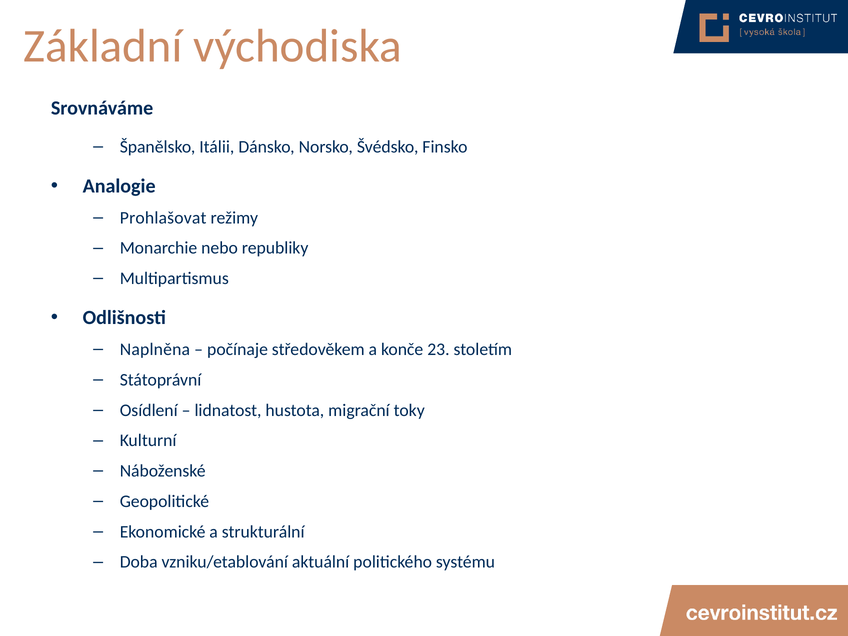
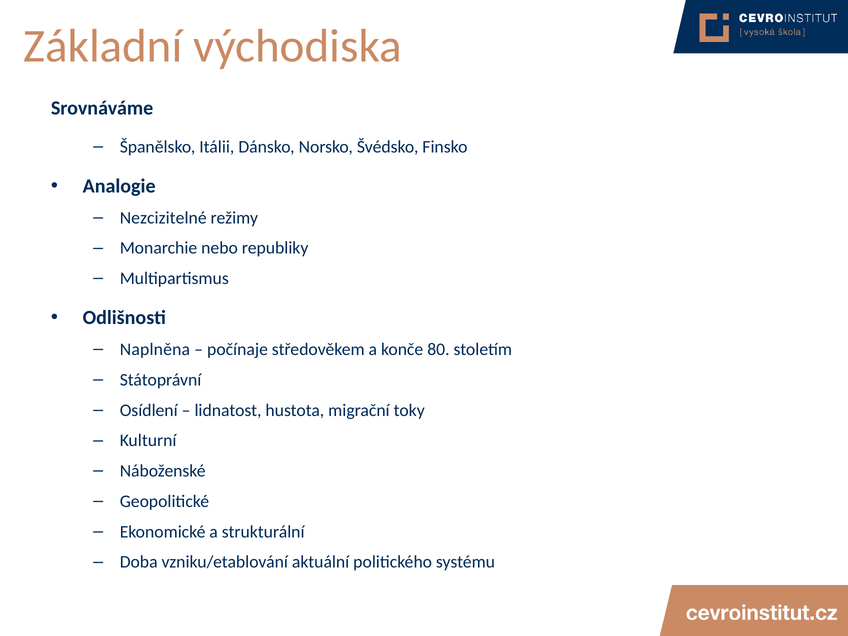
Prohlašovat: Prohlašovat -> Nezcizitelné (163, 218)
23: 23 -> 80 (438, 349)
